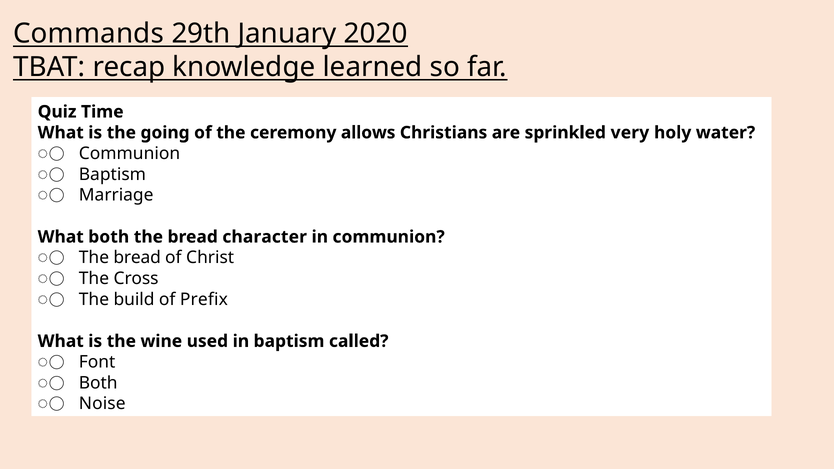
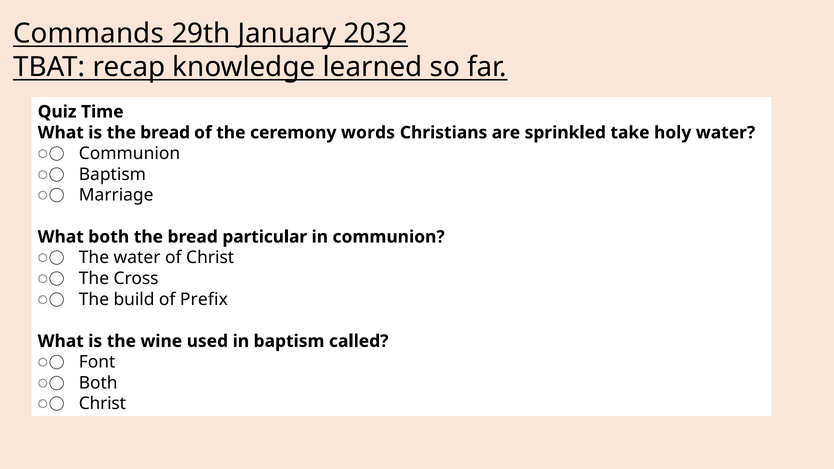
2020: 2020 -> 2032 (376, 34)
is the going: going -> bread (165, 133)
allows: allows -> words (368, 133)
very: very -> take (630, 133)
character: character -> particular (265, 237)
bread: bread -> water (137, 258)
Noise: Noise -> Christ (102, 404)
